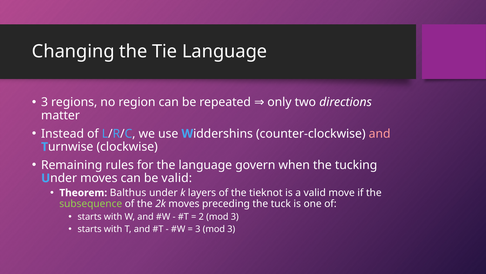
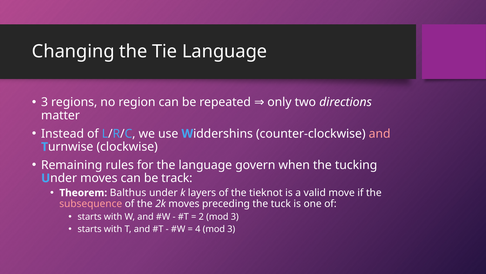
be valid: valid -> track (177, 178)
subsequence colour: light green -> pink (91, 203)
3: 3 -> 4 (198, 229)
